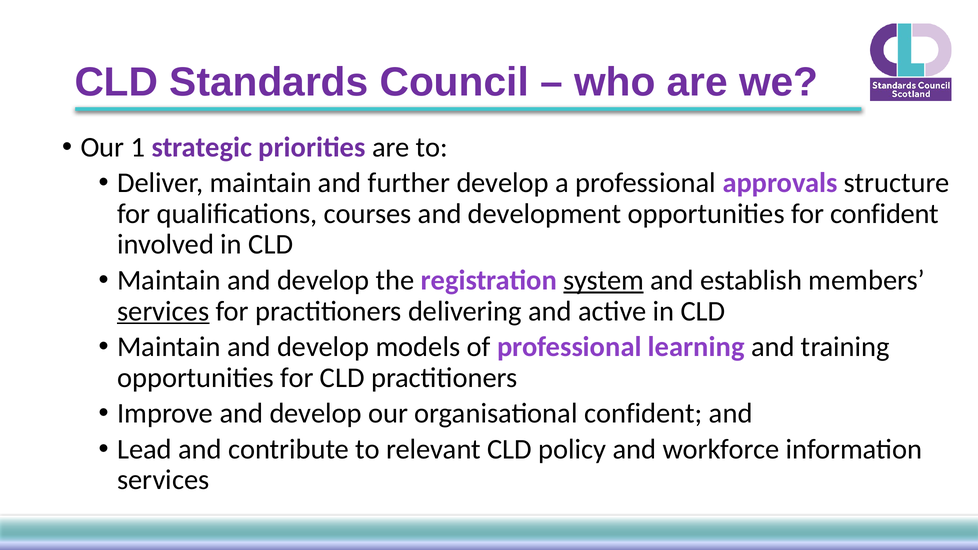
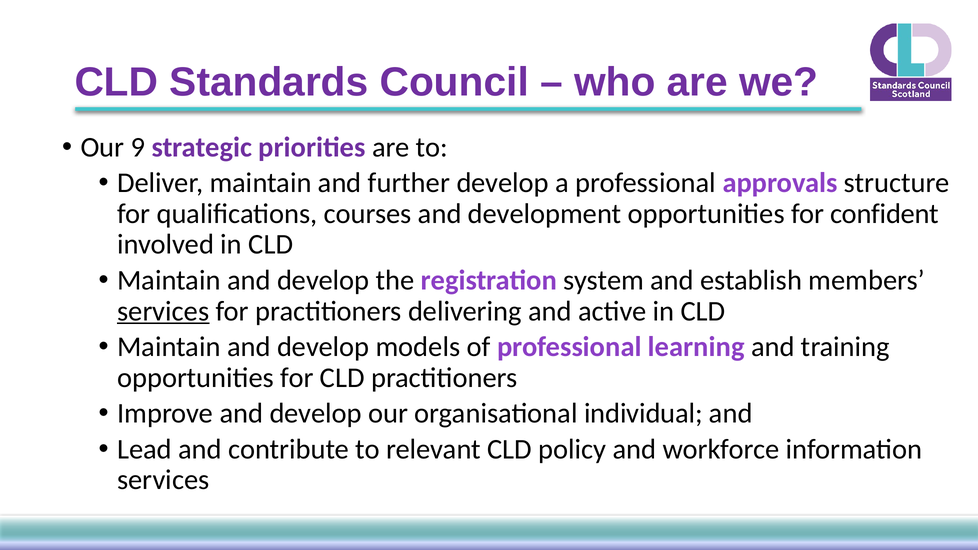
1: 1 -> 9 (138, 147)
system underline: present -> none (604, 280)
organisational confident: confident -> individual (643, 414)
